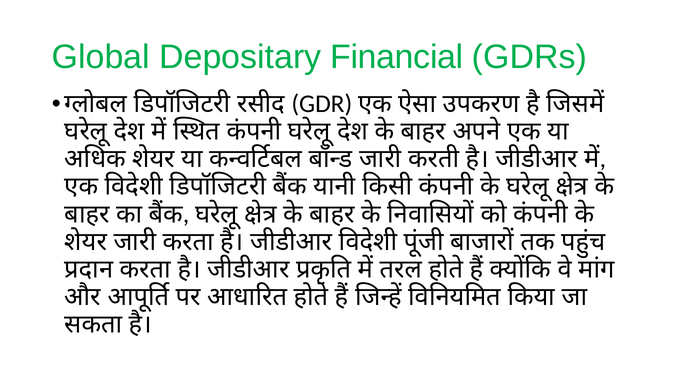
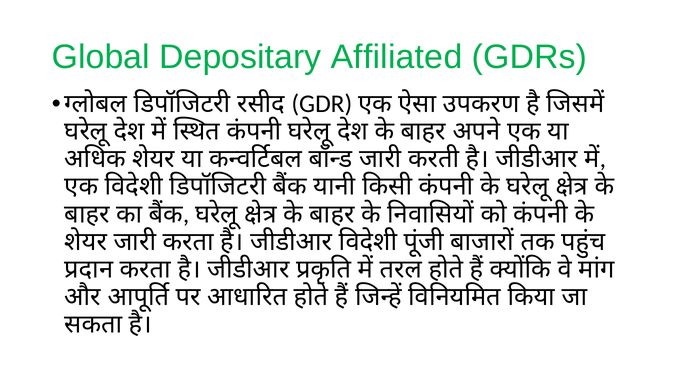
Financial: Financial -> Affiliated (397, 57)
